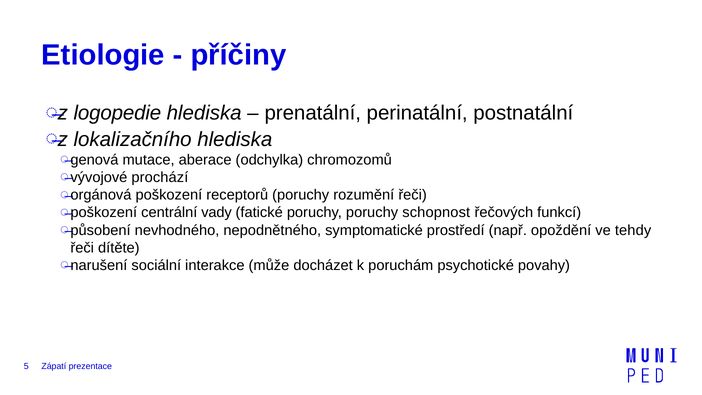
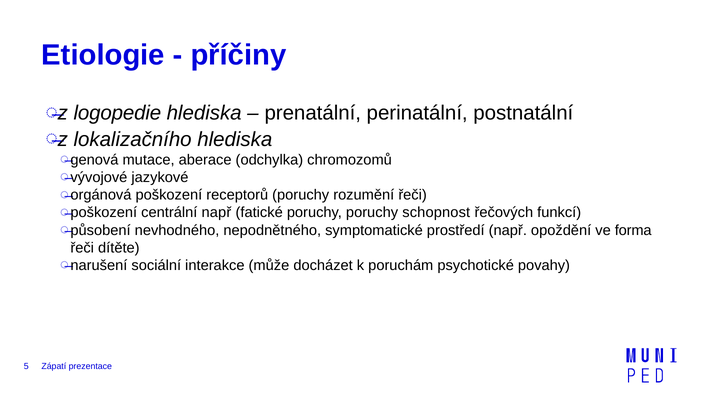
prochází: prochází -> jazykové (160, 177)
centrální vady: vady -> např (216, 213)
tehdy: tehdy -> forma (633, 230)
